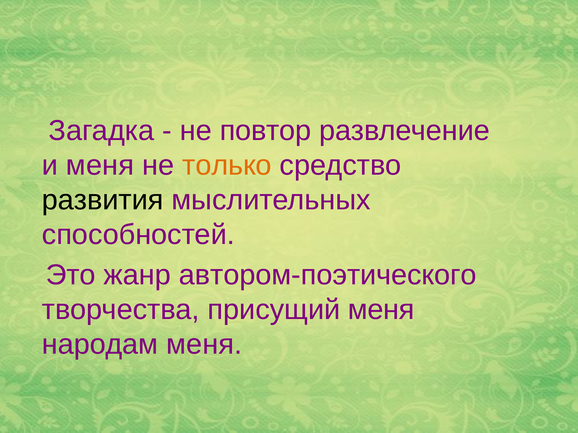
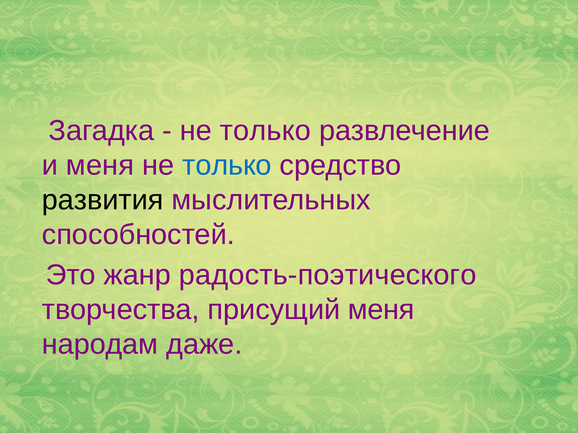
повтор: повтор -> только (265, 131)
только colour: orange -> blue (227, 166)
автором-поэтического: автором-поэтического -> радость-поэтического (328, 275)
народам меня: меня -> даже (204, 345)
